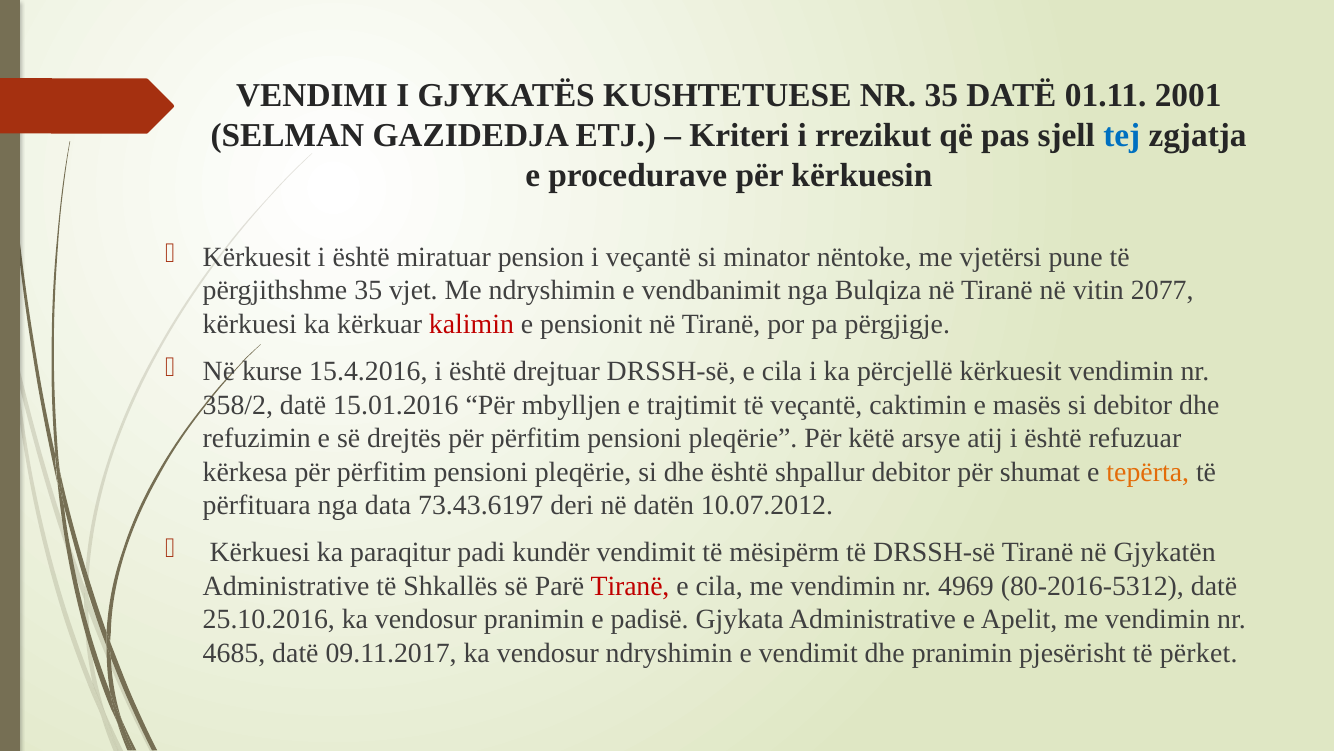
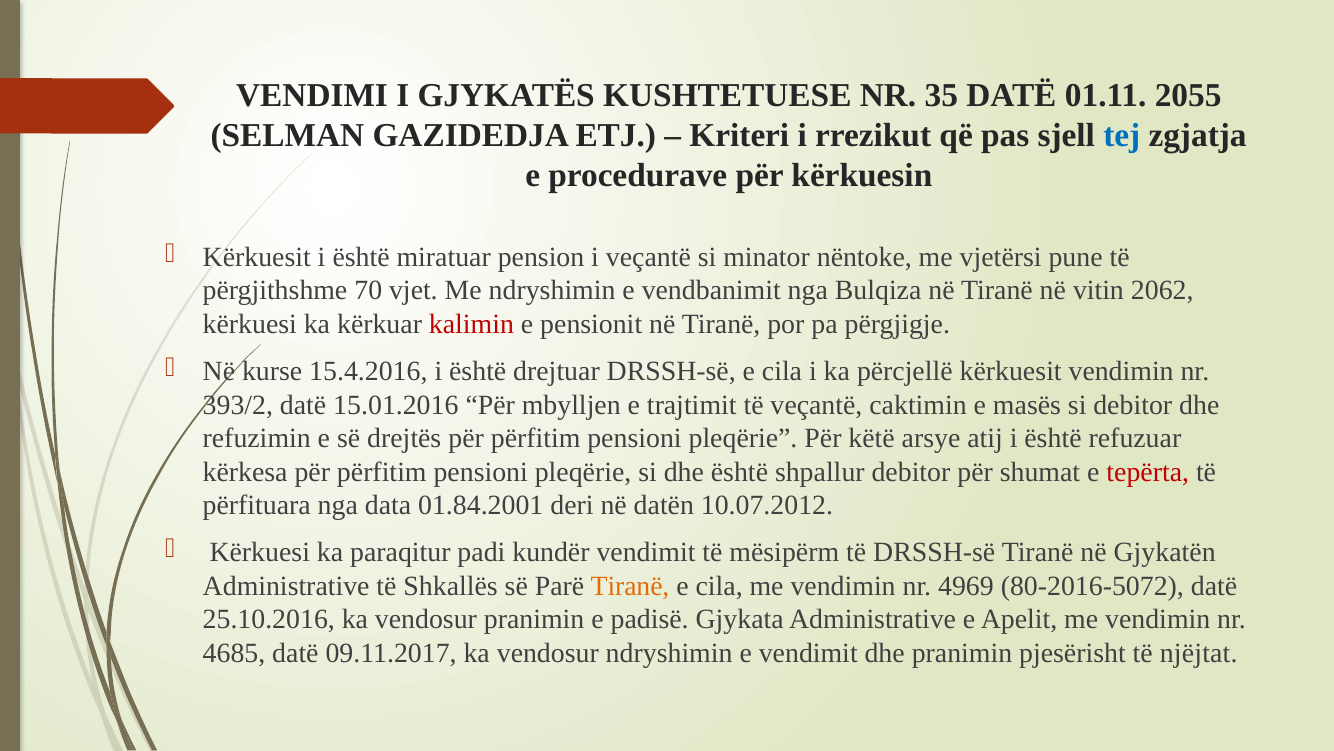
2001: 2001 -> 2055 (1188, 96)
përgjithshme 35: 35 -> 70 (368, 291)
2077: 2077 -> 2062 (1162, 291)
358/2: 358/2 -> 393/2 (238, 405)
tepërta colour: orange -> red (1148, 471)
73.43.6197: 73.43.6197 -> 01.84.2001 (481, 505)
Tiranë colour: red -> orange (630, 586)
80-2016-5312: 80-2016-5312 -> 80-2016-5072 (1092, 586)
përket: përket -> njëjtat (1199, 652)
